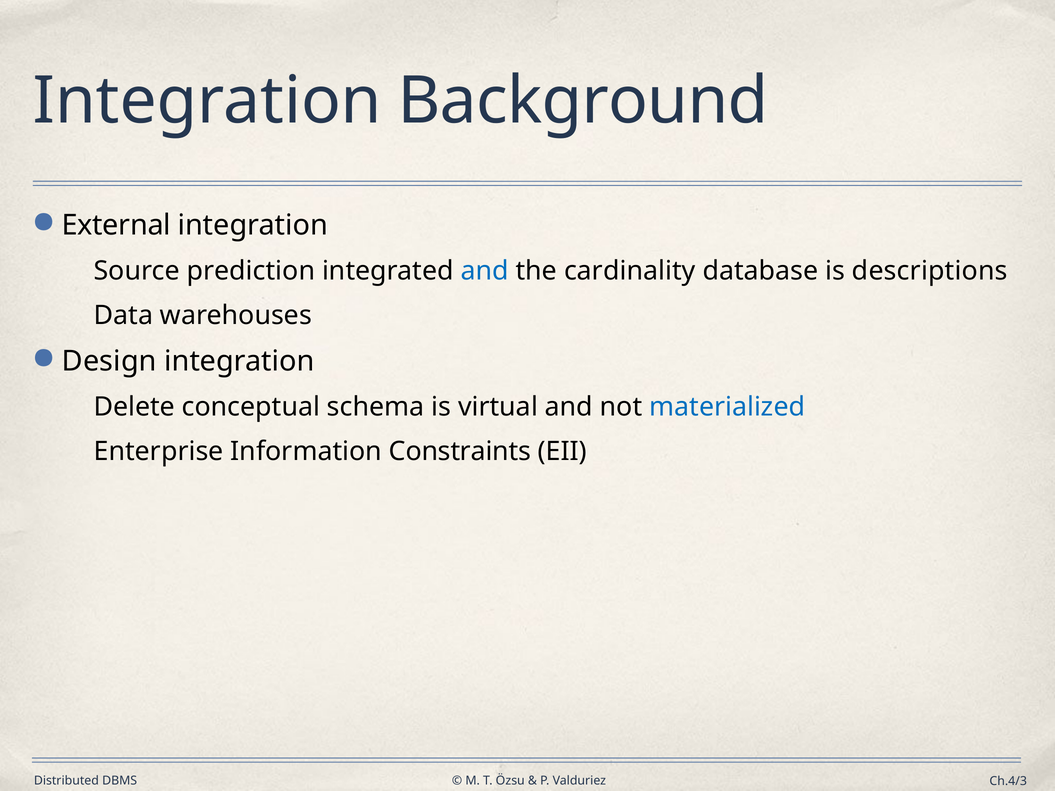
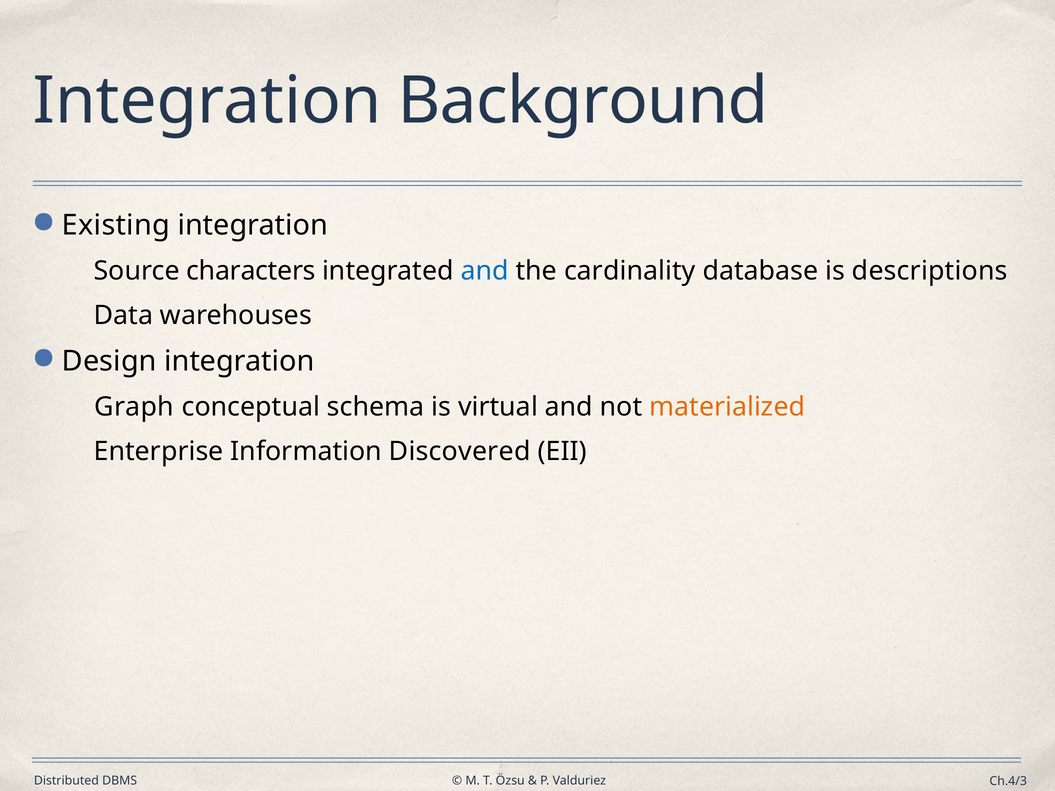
External: External -> Existing (116, 225)
prediction: prediction -> characters (251, 271)
Delete: Delete -> Graph (134, 407)
materialized colour: blue -> orange (727, 407)
Constraints: Constraints -> Discovered (460, 451)
